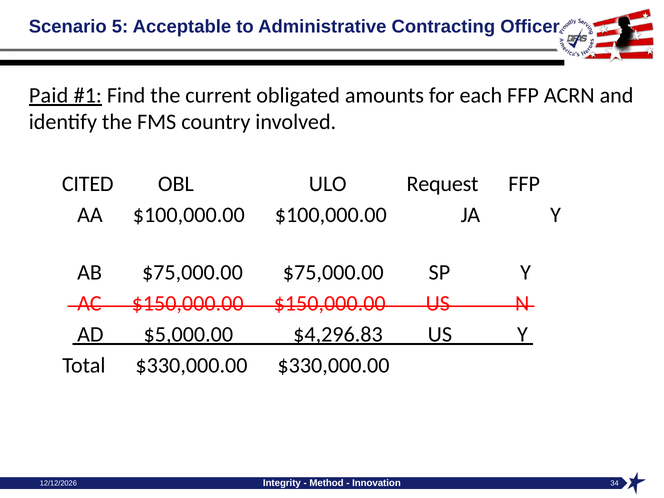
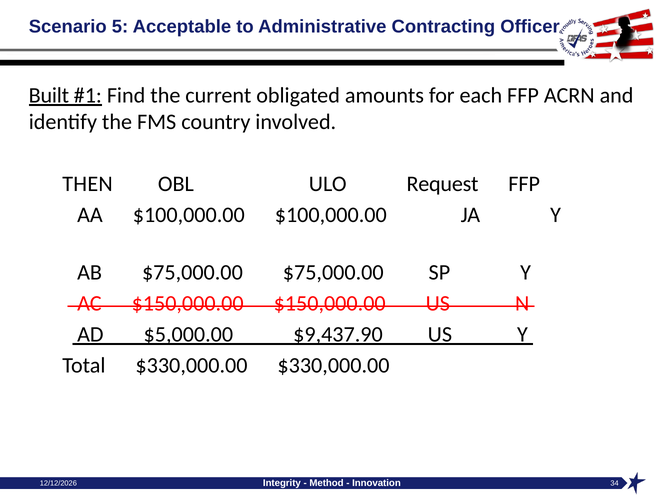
Paid: Paid -> Built (49, 96)
CITED: CITED -> THEN (88, 184)
$4,296.83: $4,296.83 -> $9,437.90 (338, 335)
